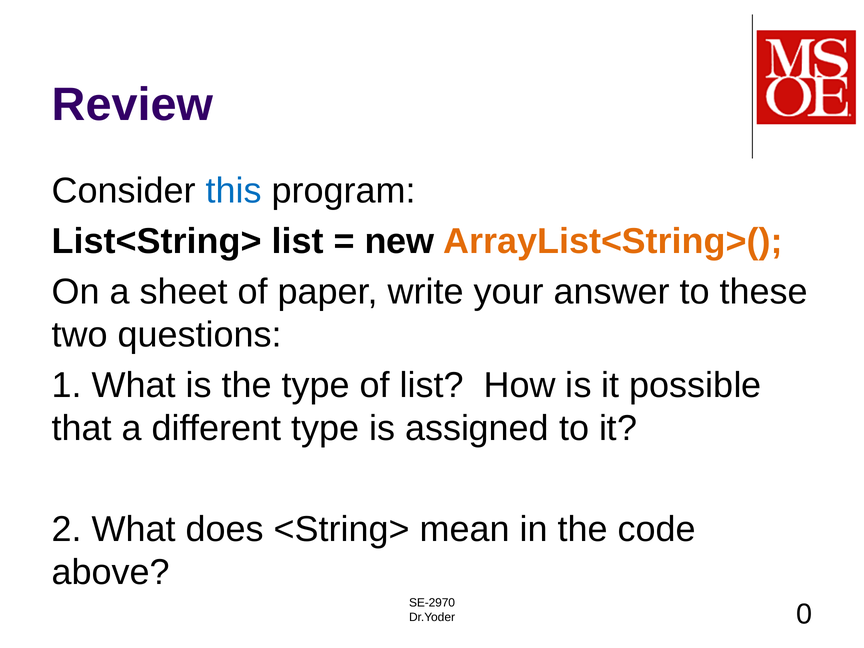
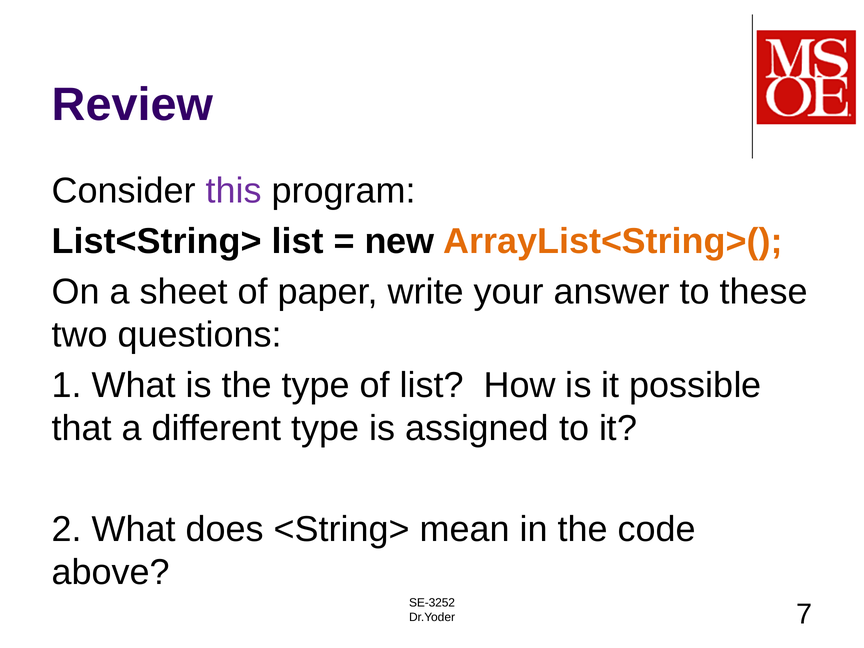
this colour: blue -> purple (234, 191)
SE-2970: SE-2970 -> SE-3252 (432, 603)
0: 0 -> 7 (804, 614)
